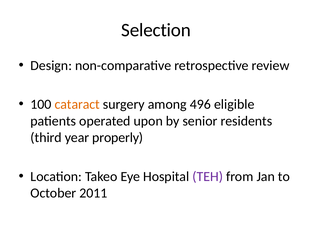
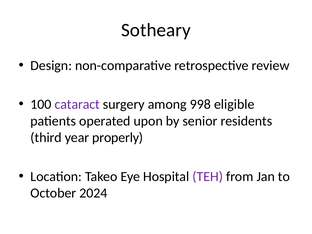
Selection: Selection -> Sotheary (156, 30)
cataract colour: orange -> purple (77, 104)
496: 496 -> 998 (200, 104)
2011: 2011 -> 2024 (93, 193)
